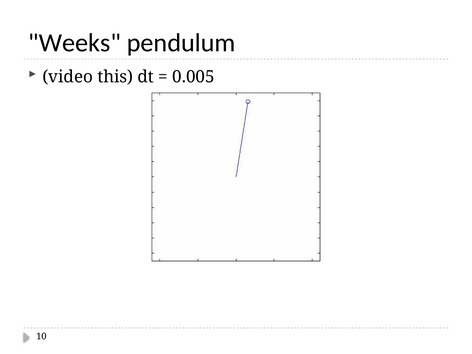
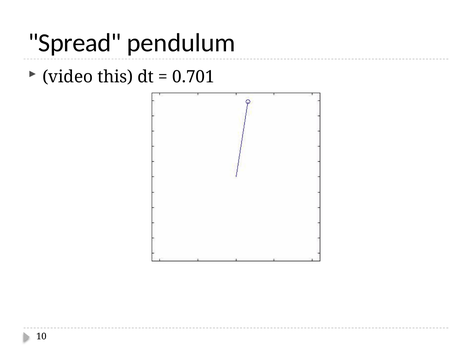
Weeks: Weeks -> Spread (75, 43)
0.005: 0.005 -> 0.701 (193, 77)
